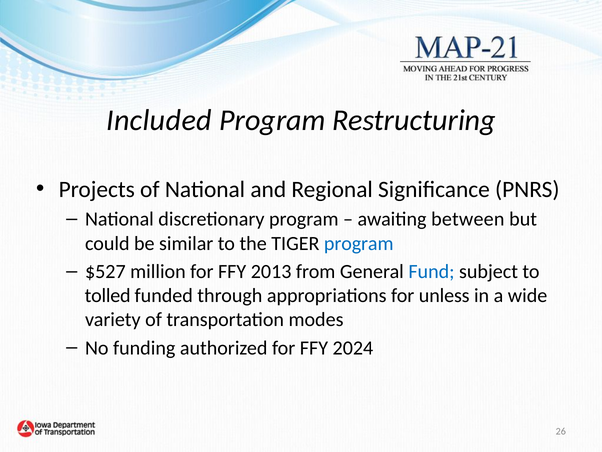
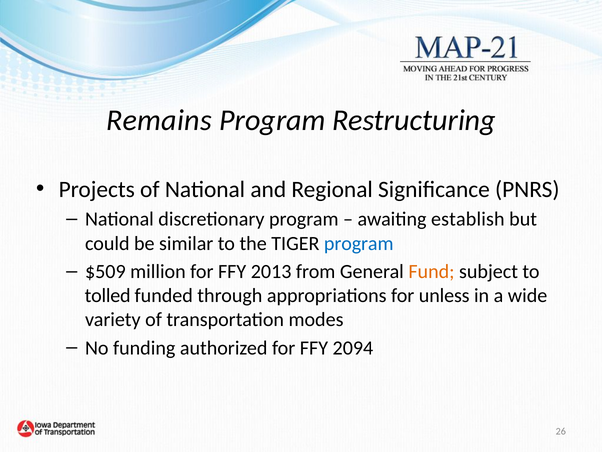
Included: Included -> Remains (159, 120)
between: between -> establish (468, 219)
$527: $527 -> $509 (105, 271)
Fund colour: blue -> orange (431, 271)
2024: 2024 -> 2094 (353, 347)
